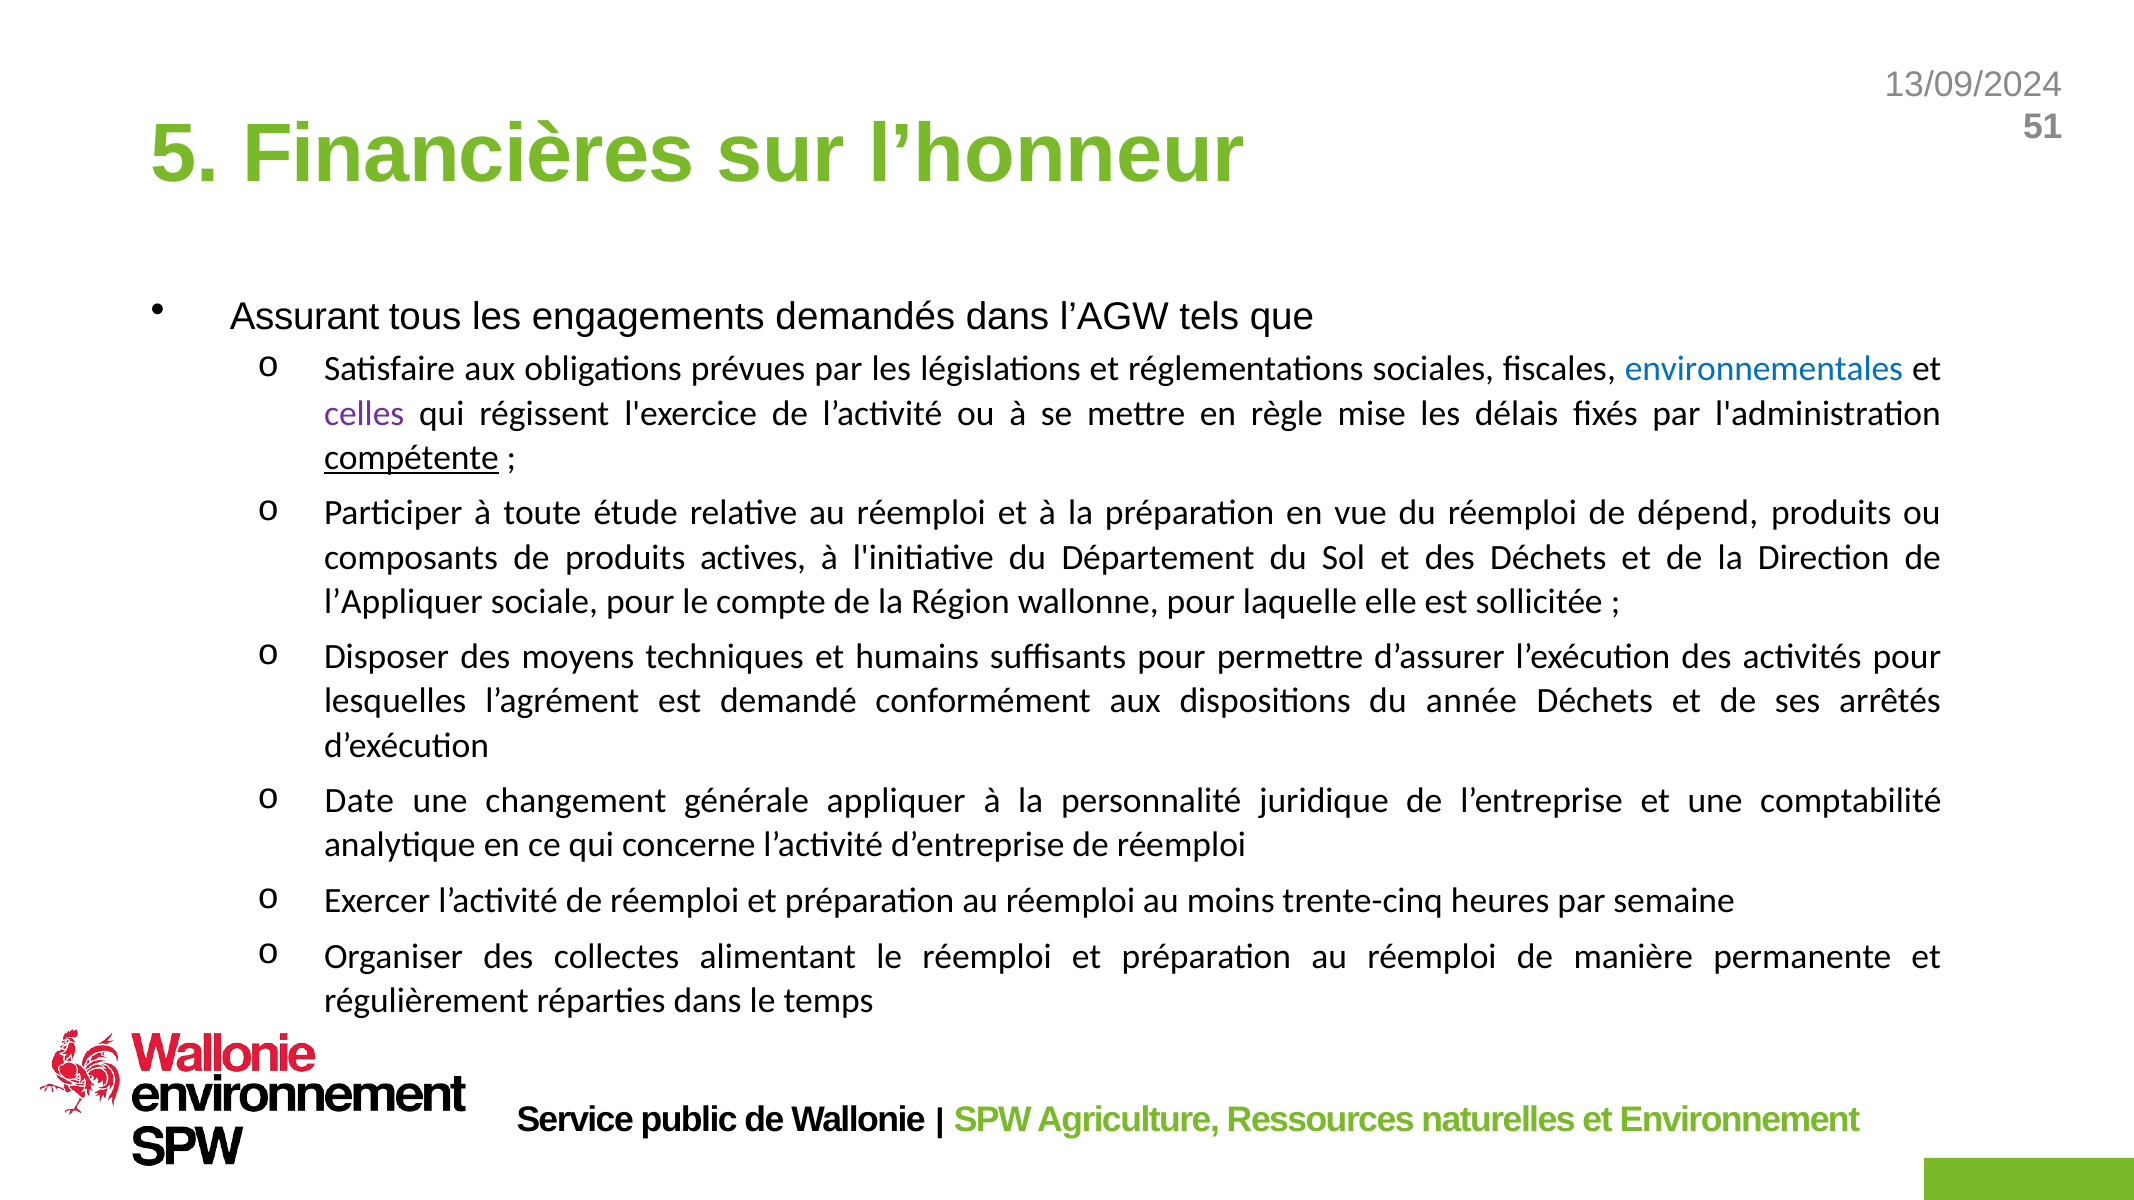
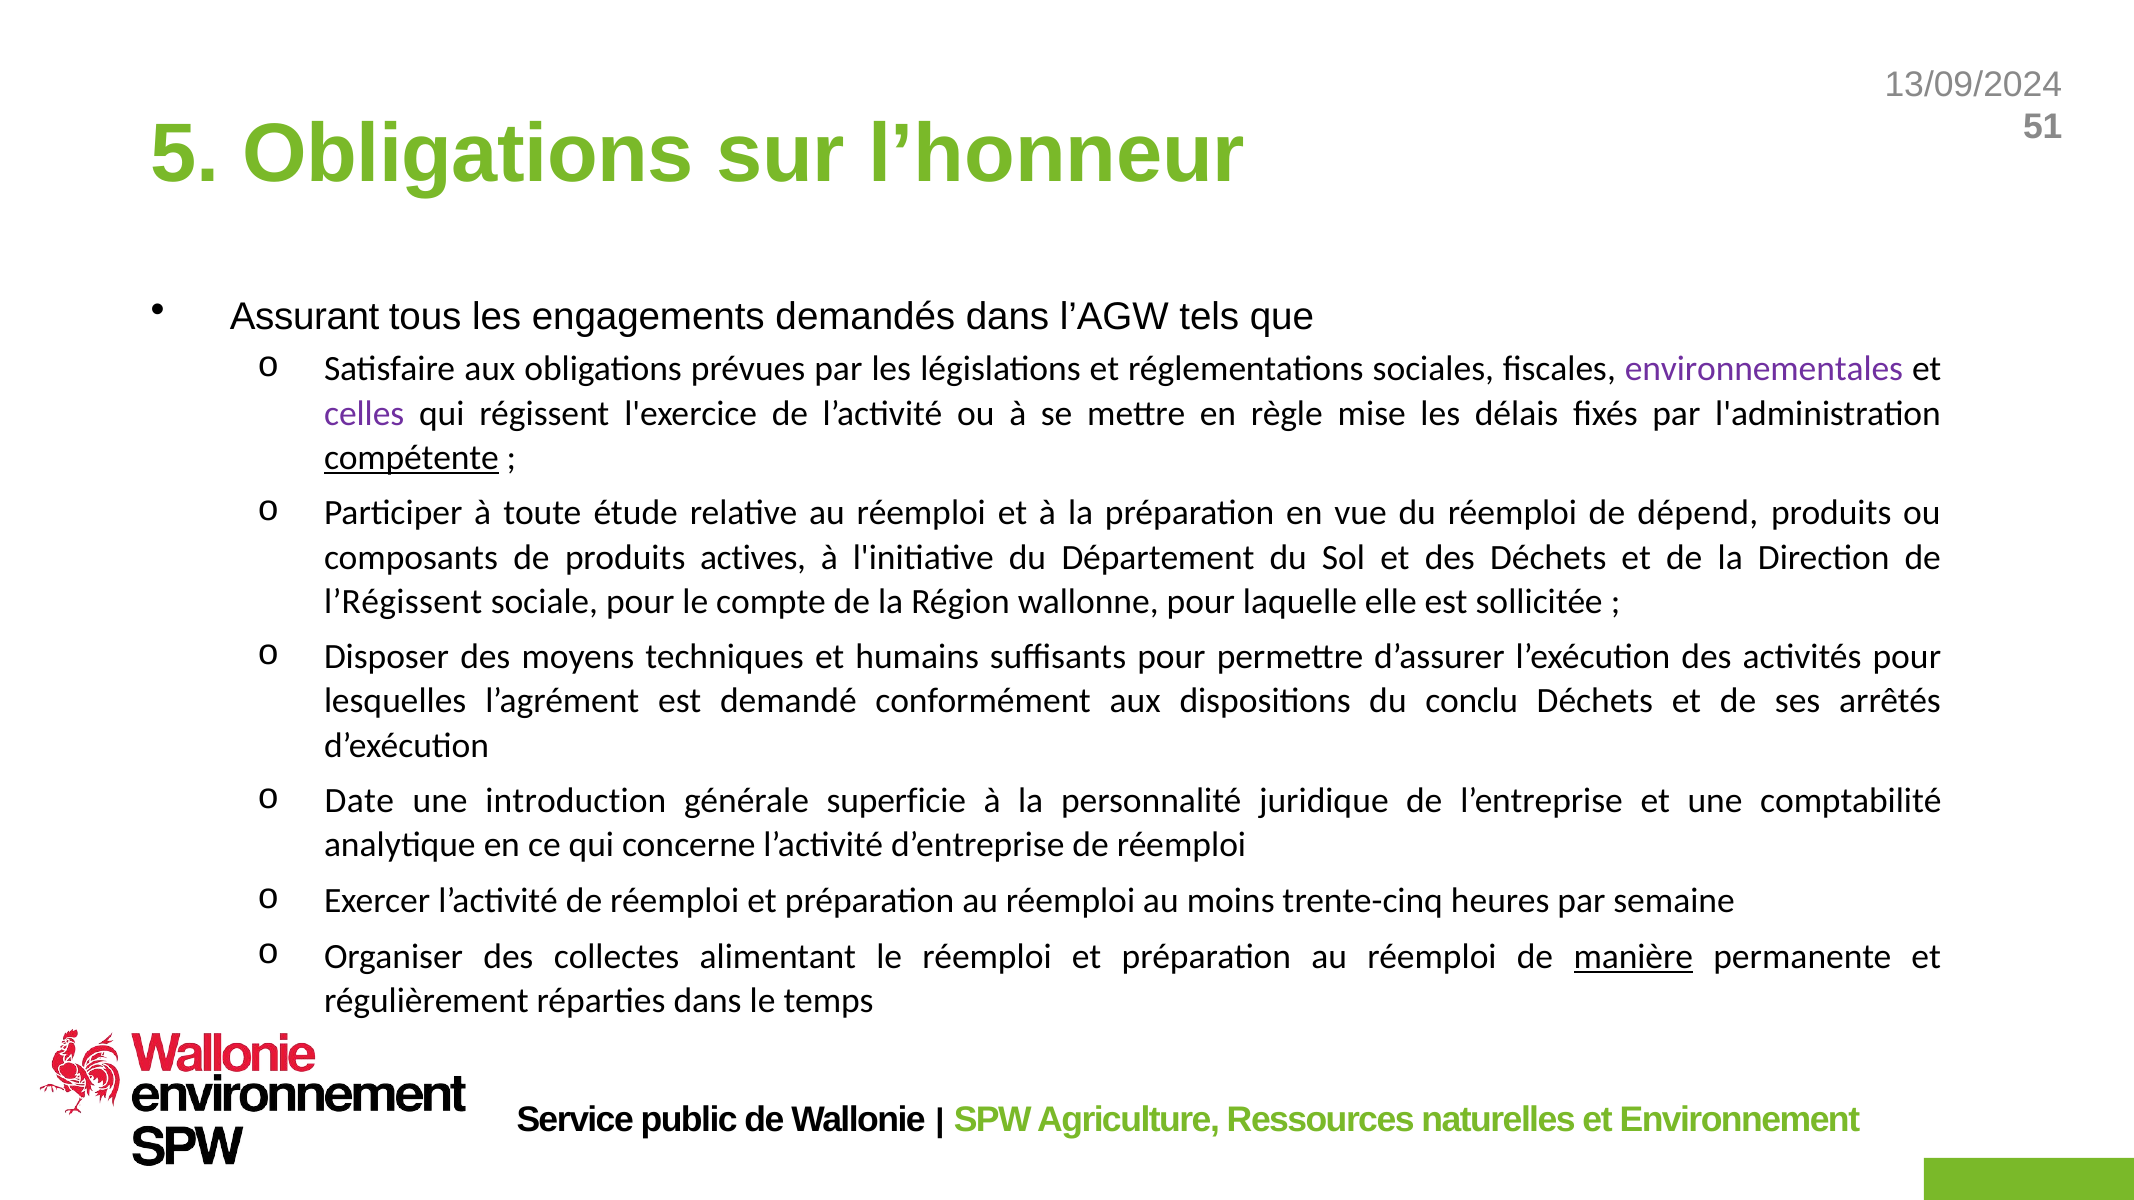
5 Financières: Financières -> Obligations (468, 154)
environnementales colour: blue -> purple (1764, 369)
l’Appliquer: l’Appliquer -> l’Régissent (403, 602)
année: année -> conclu (1472, 701)
changement: changement -> introduction (576, 801)
appliquer: appliquer -> superficie (896, 801)
manière underline: none -> present (1633, 957)
